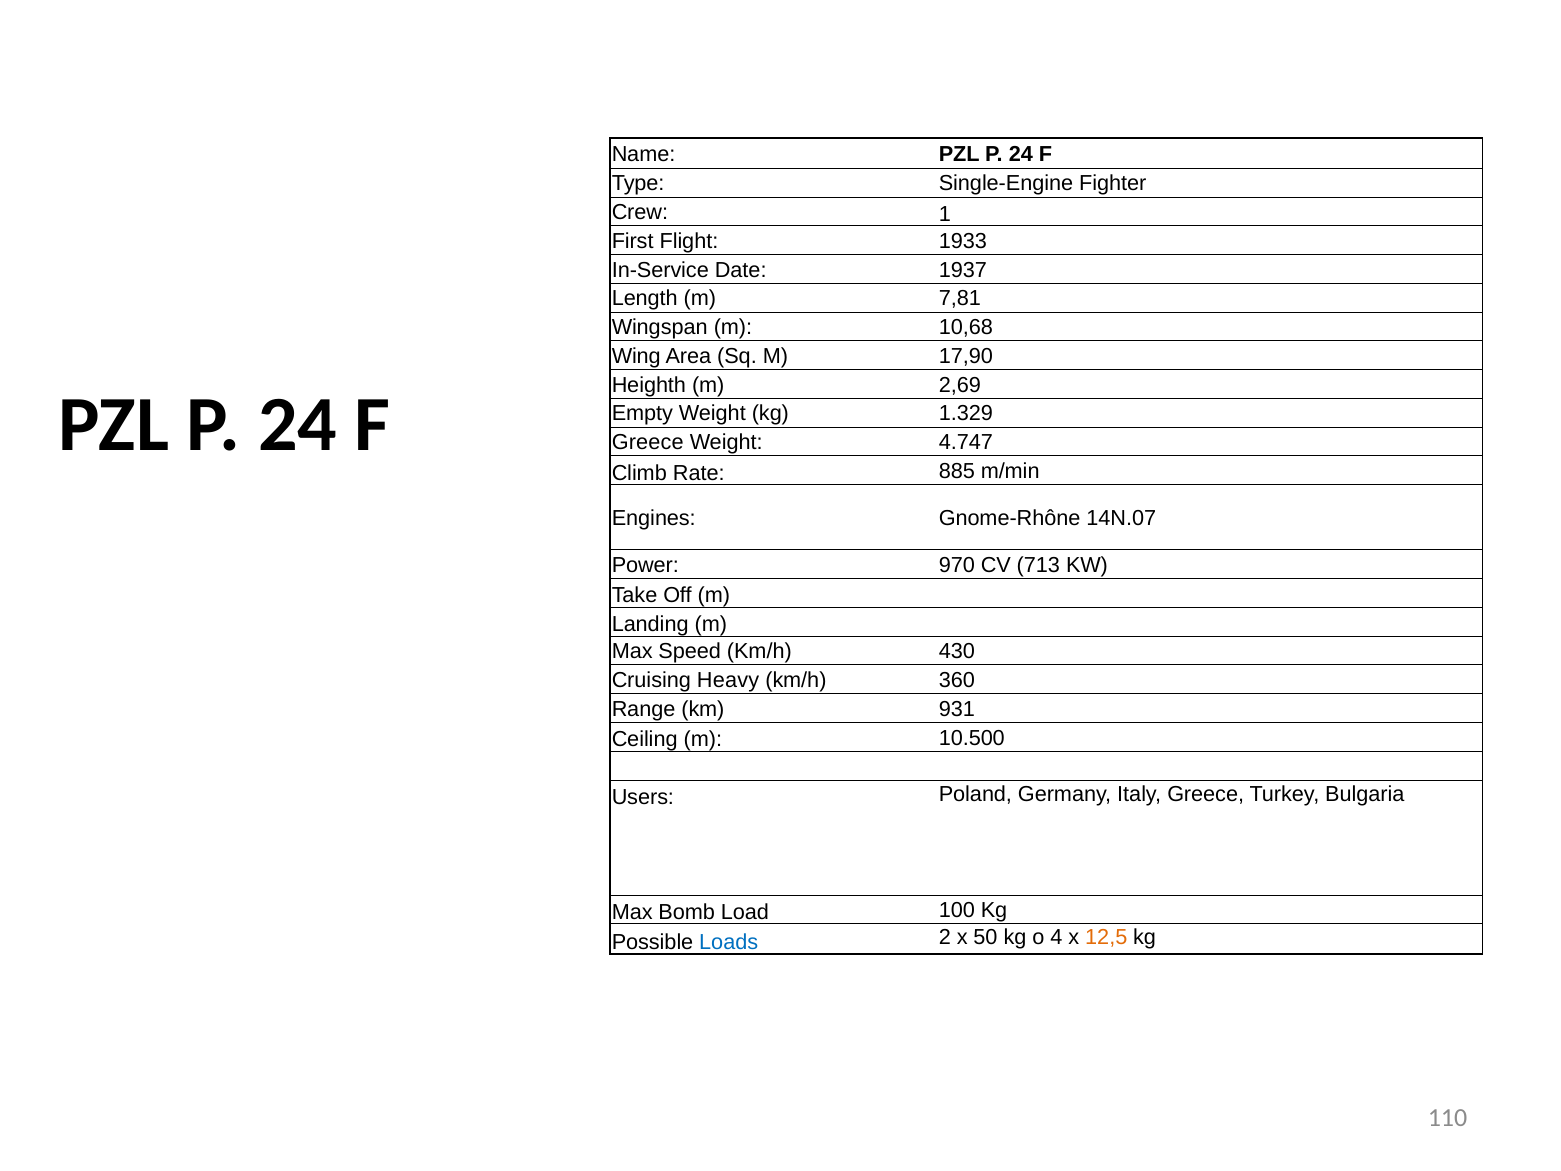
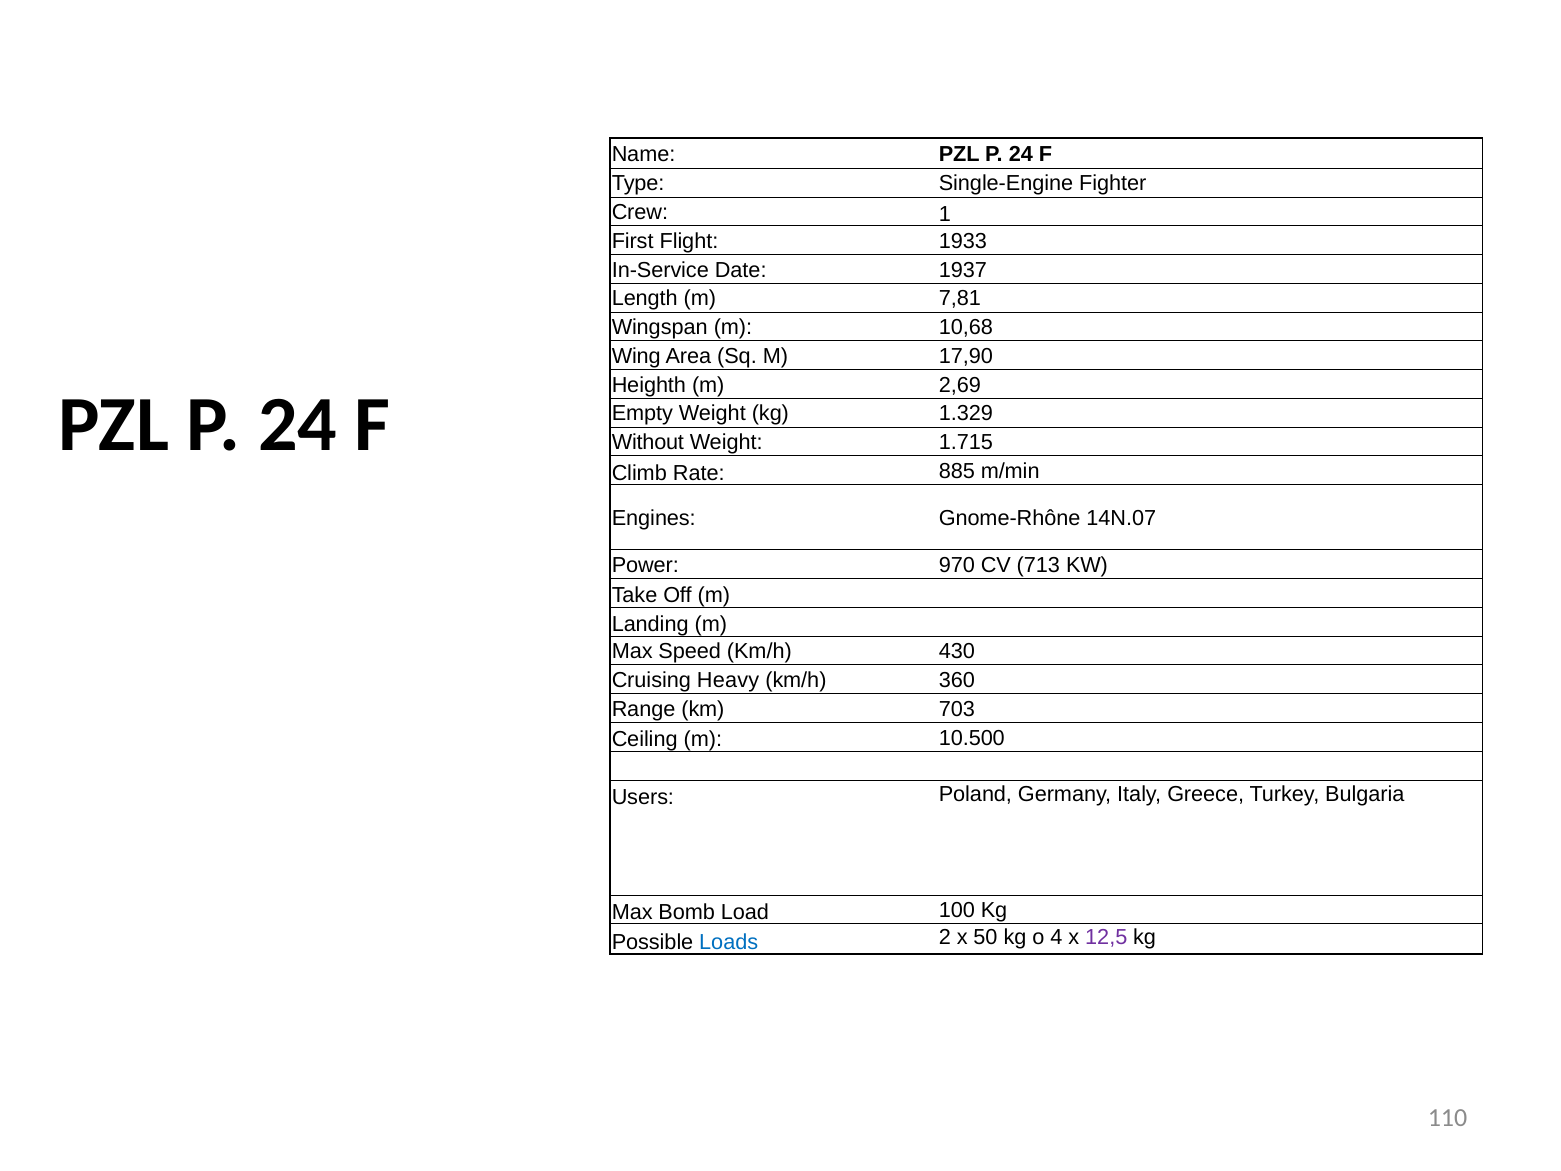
Greece: Greece -> Without (648, 442)
4.747: 4.747 -> 1.715 (966, 442)
931: 931 -> 703 (957, 709)
12,5 colour: orange -> purple (1106, 937)
